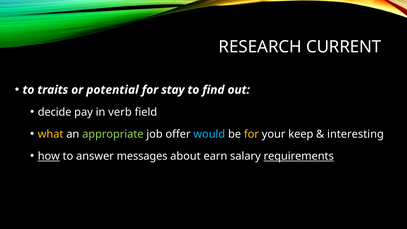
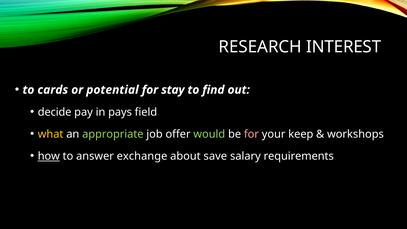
CURRENT: CURRENT -> INTEREST (344, 47)
traits: traits -> cards (53, 90)
verb: verb -> pays (120, 112)
would colour: light blue -> light green (209, 134)
for colour: yellow -> pink (251, 134)
interesting: interesting -> workshops (355, 134)
messages: messages -> exchange (142, 156)
earn: earn -> save (215, 156)
requirements underline: present -> none (299, 156)
